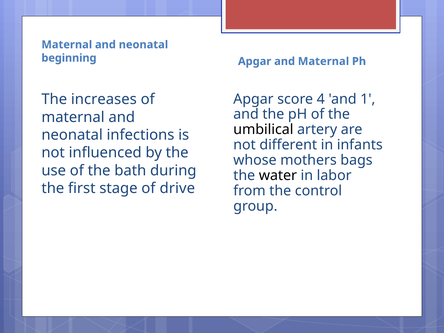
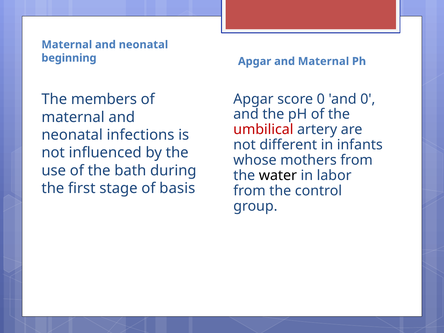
score 4: 4 -> 0 (321, 99)
and 1: 1 -> 0 (368, 99)
increases: increases -> members (104, 99)
umbilical colour: black -> red (263, 130)
mothers bags: bags -> from (357, 160)
drive: drive -> basis (177, 188)
